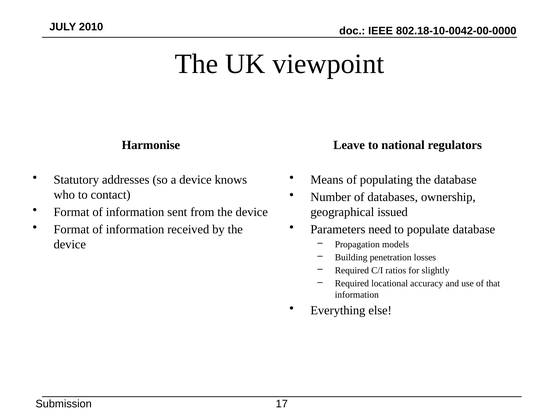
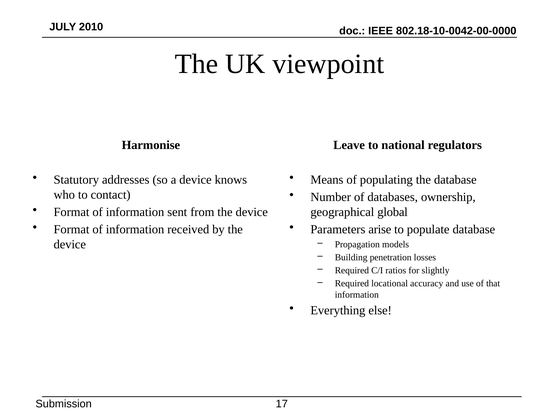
issued: issued -> global (393, 212)
need: need -> arise (380, 229)
